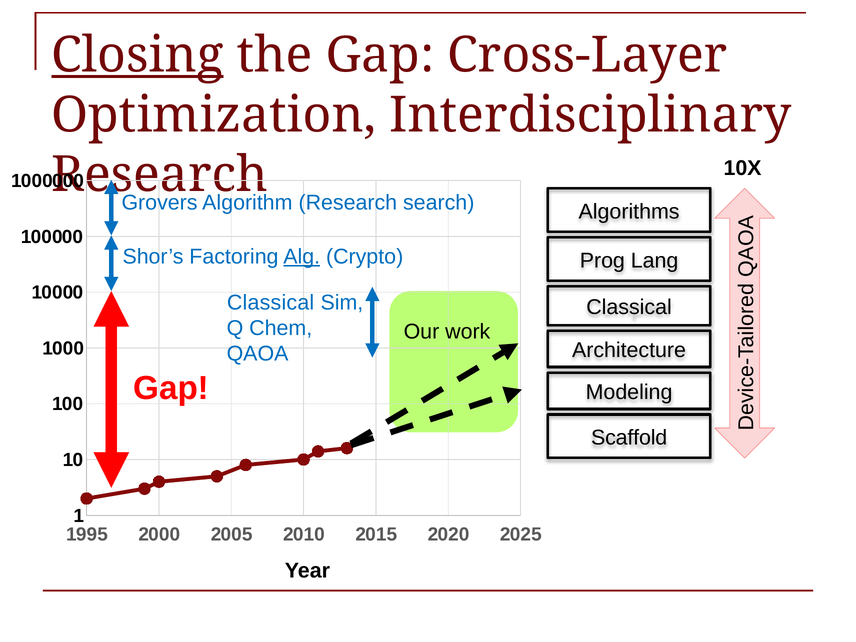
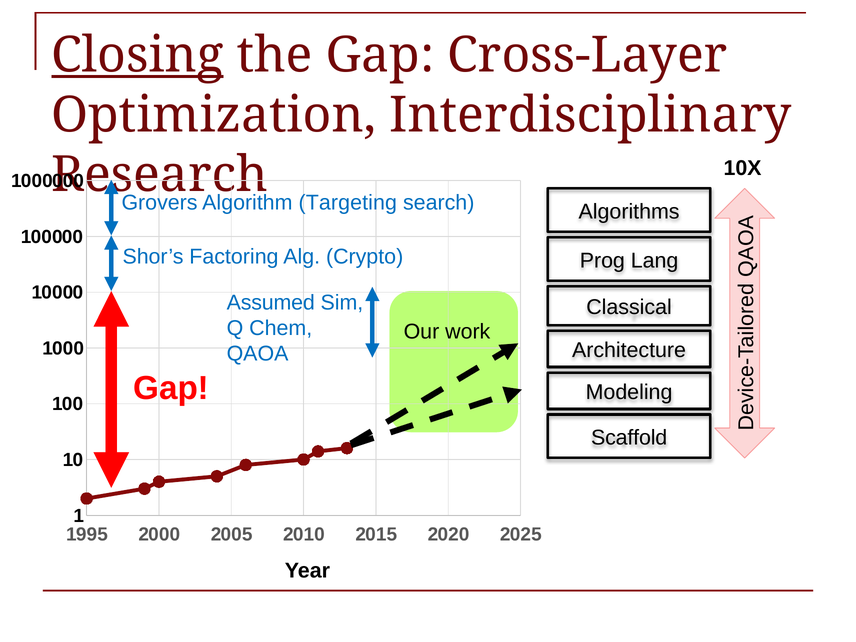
Research: Research -> Targeting (348, 203)
Alg underline: present -> none (302, 257)
Classical: Classical -> Assumed (271, 302)
